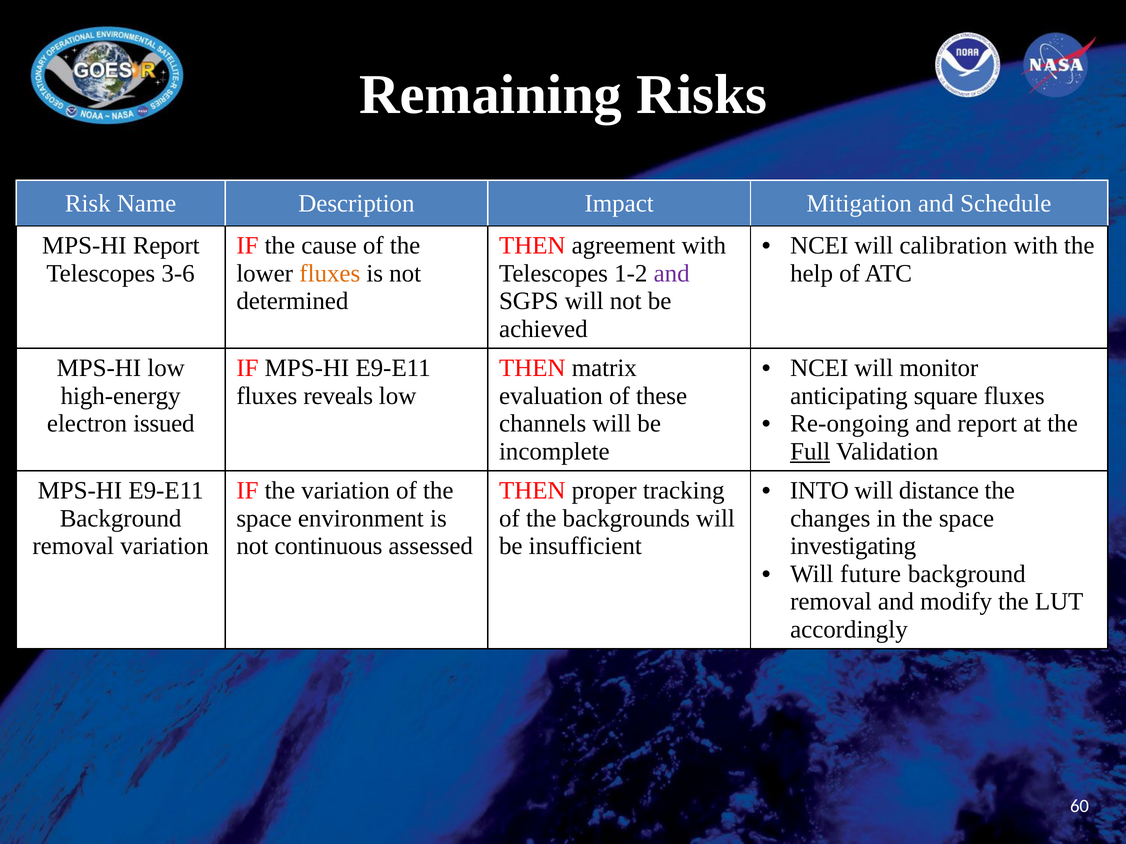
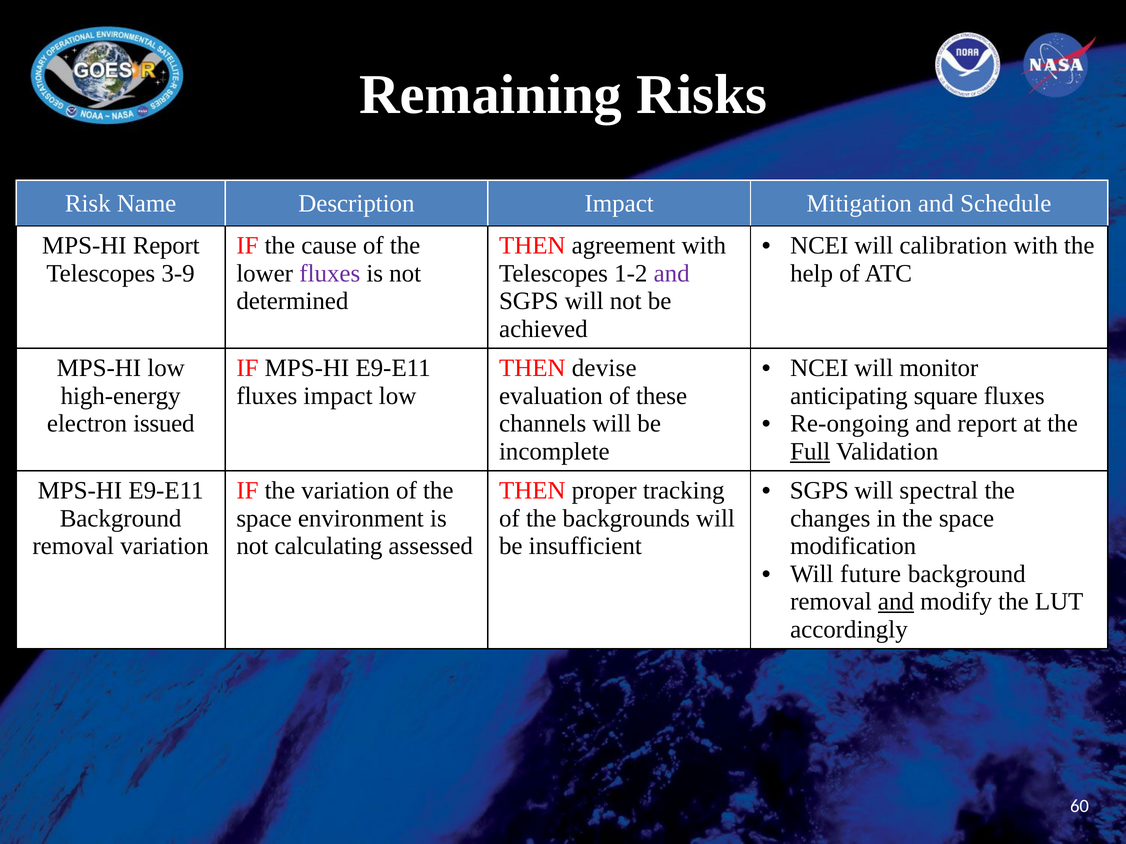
3-6: 3-6 -> 3-9 (178, 274)
fluxes colour: orange -> purple (330, 274)
matrix: matrix -> devise (604, 368)
fluxes reveals: reveals -> impact (338, 396)
INTO: INTO -> SGPS (819, 491)
distance: distance -> spectral (939, 491)
continuous: continuous -> calculating (328, 546)
investigating: investigating -> modification (853, 546)
and underline: none -> present (896, 602)
